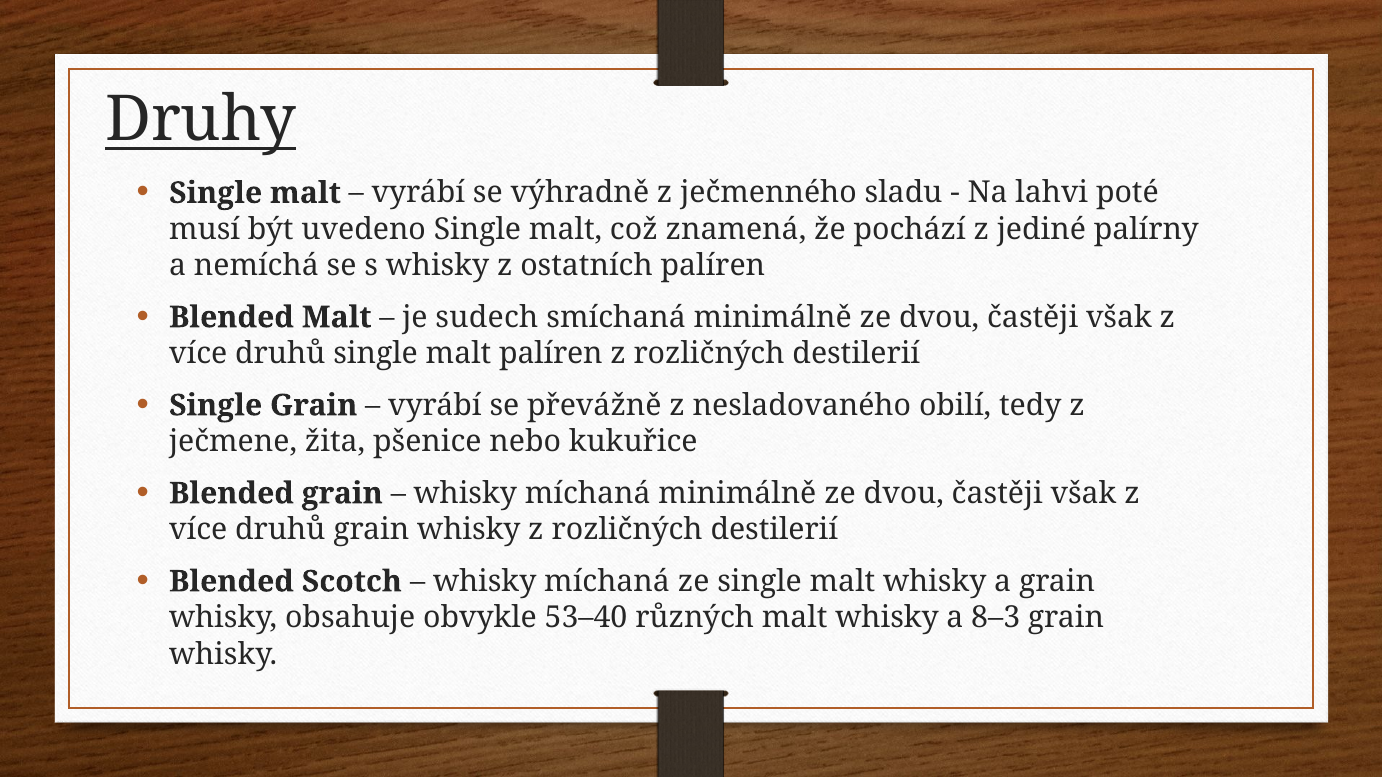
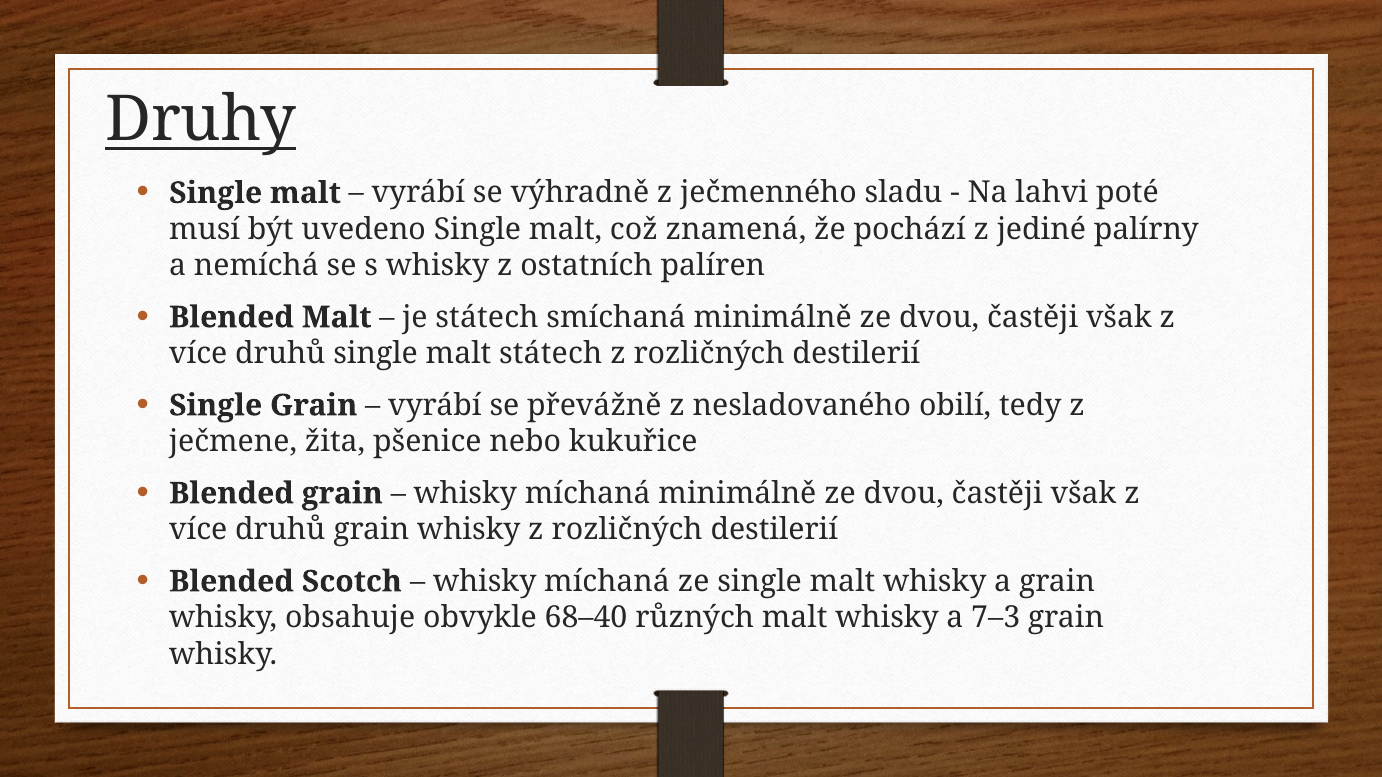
je sudech: sudech -> státech (487, 317)
malt palíren: palíren -> státech (551, 354)
53–40: 53–40 -> 68–40 (586, 618)
8–3: 8–3 -> 7–3 (996, 618)
